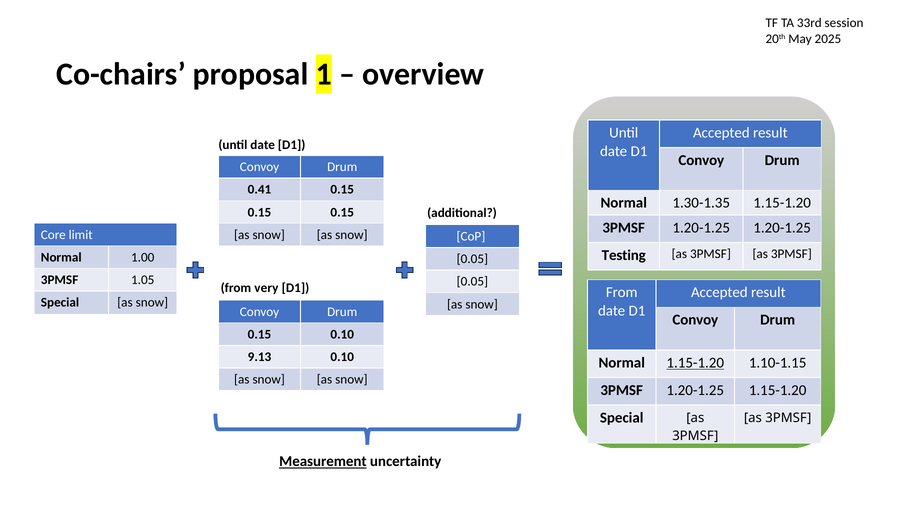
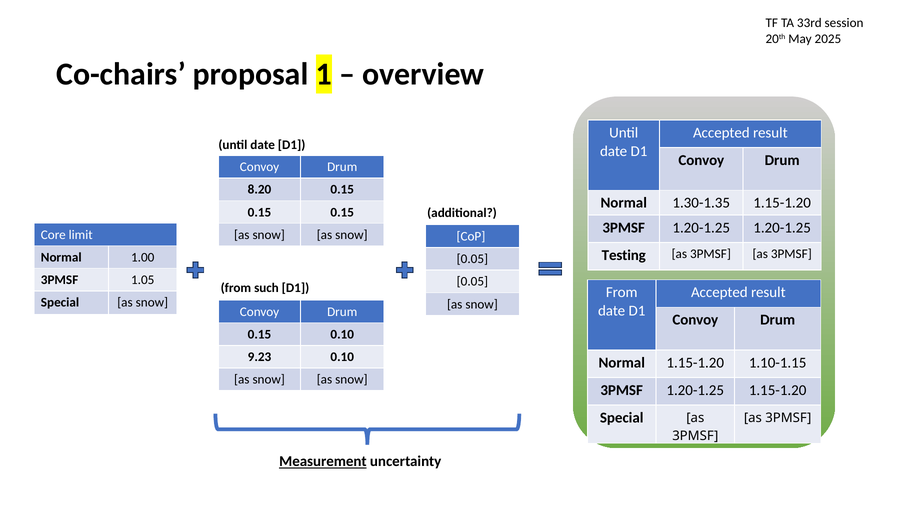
0.41: 0.41 -> 8.20 (259, 190)
very: very -> such (266, 288)
9.13: 9.13 -> 9.23 (259, 357)
1.15-1.20 underline: present -> none (695, 363)
